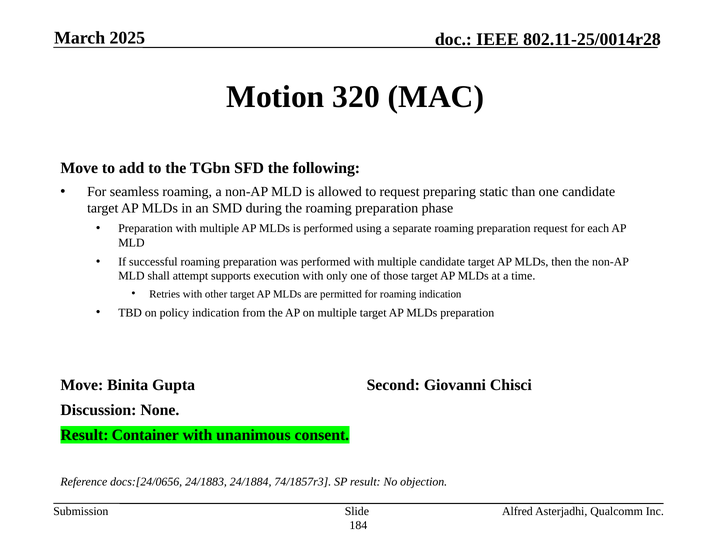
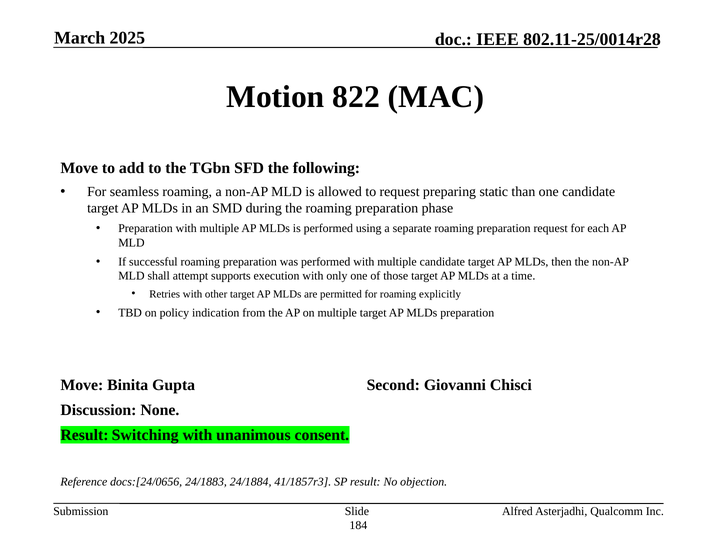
320: 320 -> 822 (356, 97)
roaming indication: indication -> explicitly (440, 294)
Container: Container -> Switching (145, 435)
74/1857r3: 74/1857r3 -> 41/1857r3 (303, 482)
